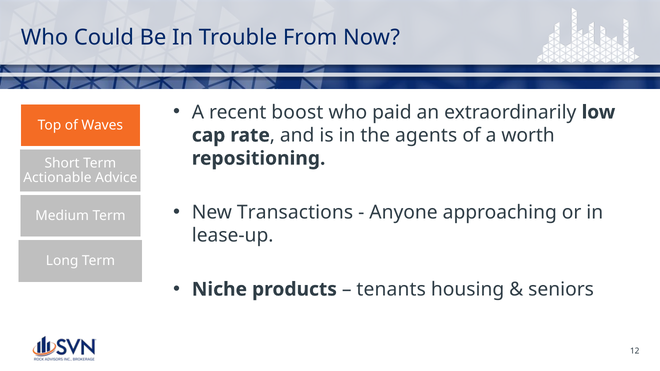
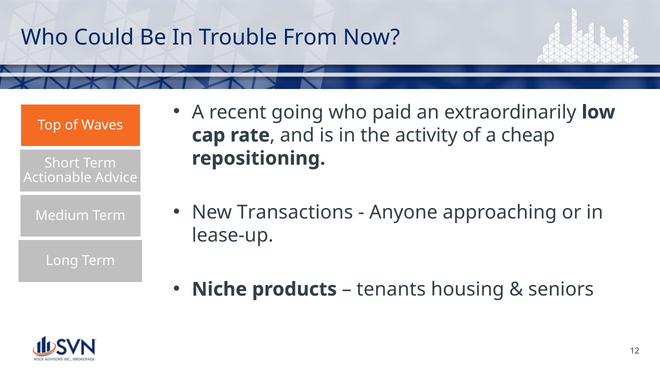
boost: boost -> going (297, 112)
agents: agents -> activity (426, 135)
worth: worth -> cheap (528, 135)
